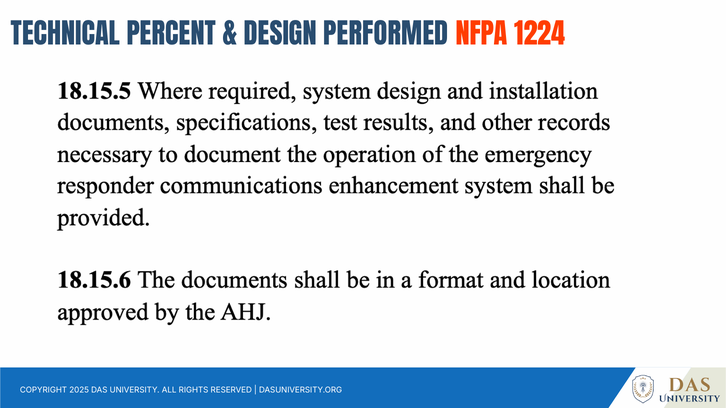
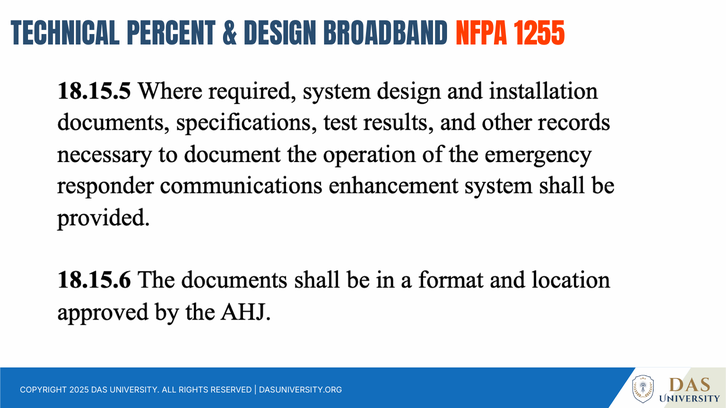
PERFORMED: PERFORMED -> BROADBAND (386, 35)
1224: 1224 -> 1255 (540, 35)
